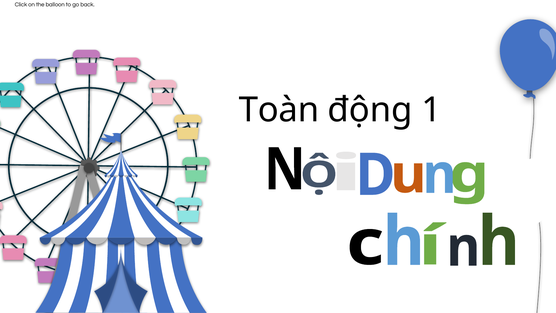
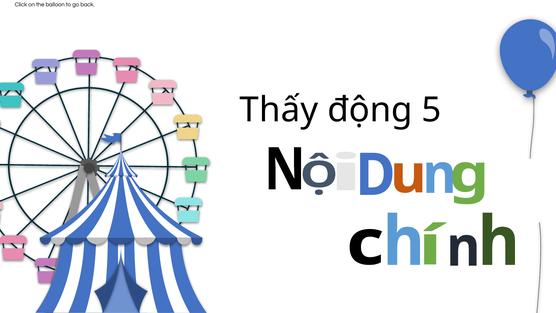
Toàn: Toàn -> Thấy (279, 110)
1: 1 -> 5 (432, 110)
